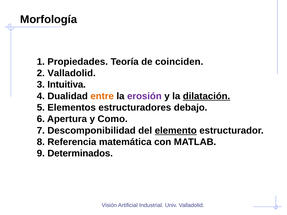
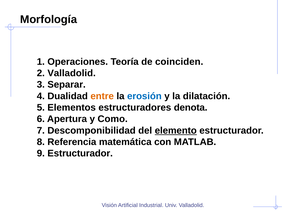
Propiedades: Propiedades -> Operaciones (78, 62)
Intuitiva: Intuitiva -> Separar (67, 85)
erosión colour: purple -> blue (144, 96)
dilatación underline: present -> none (207, 96)
debajo: debajo -> denota (191, 108)
9 Determinados: Determinados -> Estructurador (80, 154)
